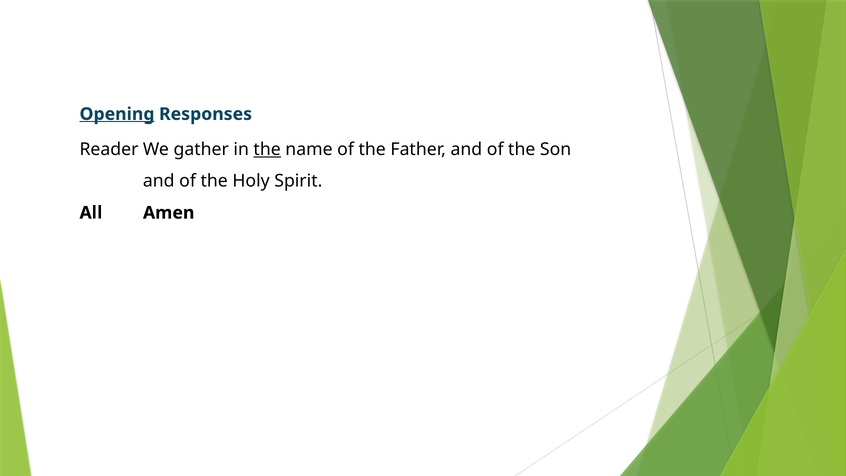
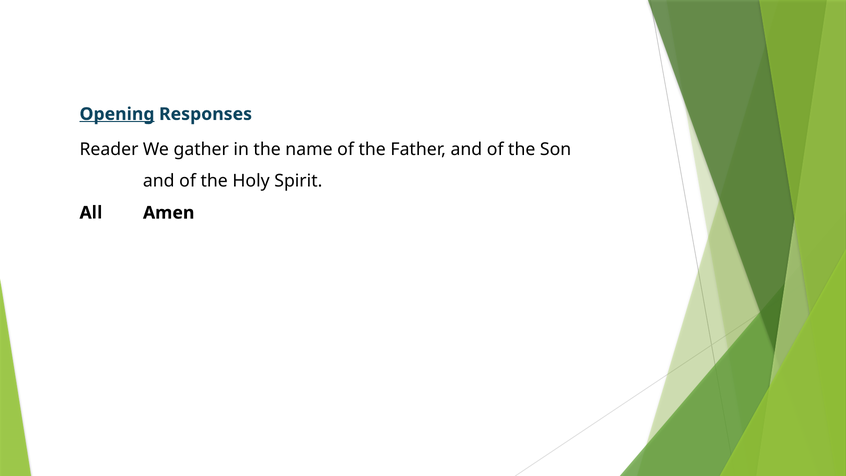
the underline: present -> none (267, 149)
